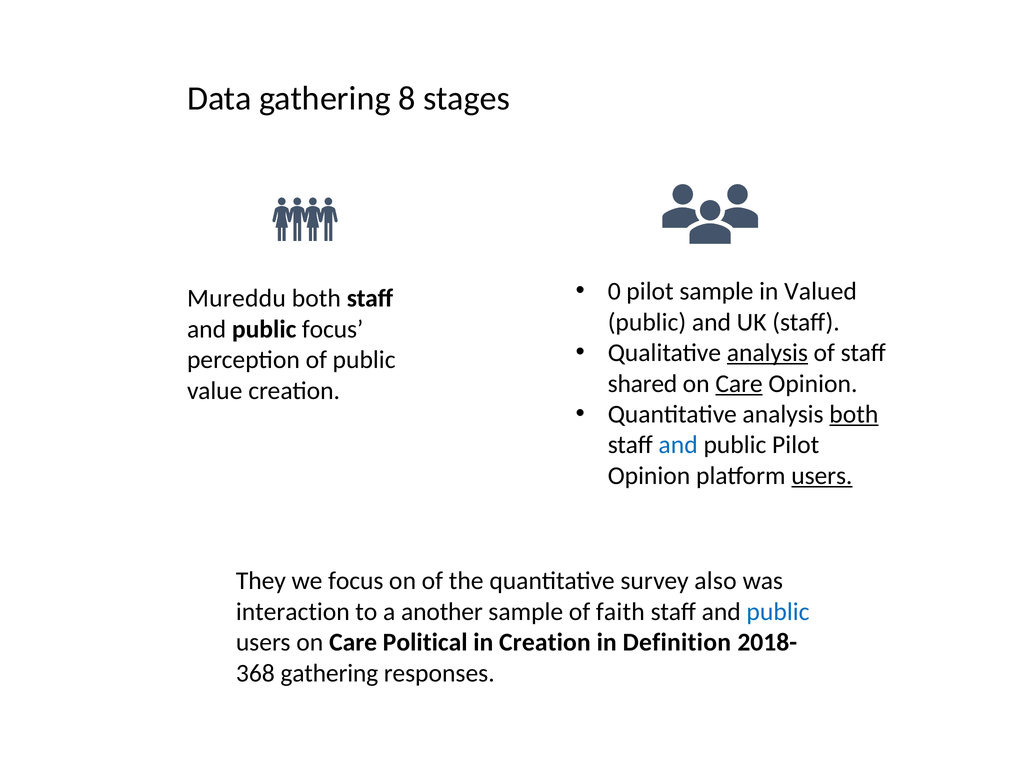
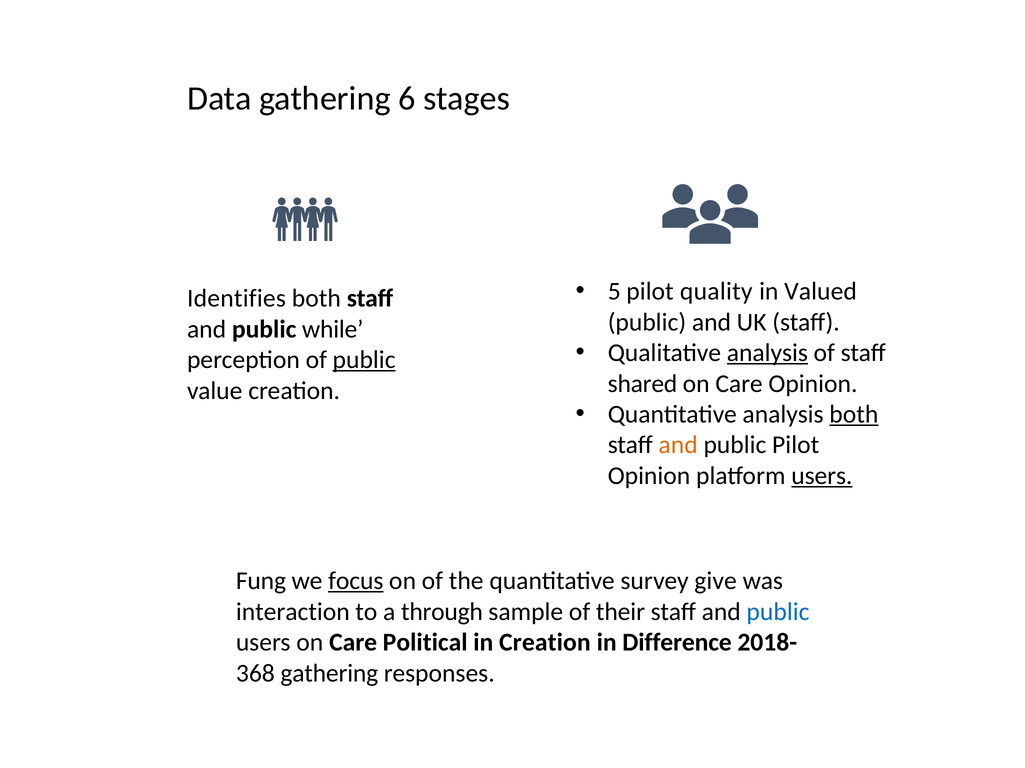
8: 8 -> 6 (407, 99)
0: 0 -> 5 (614, 292)
pilot sample: sample -> quality (716, 292)
Mureddu: Mureddu -> Identifies (236, 299)
public focus: focus -> while (333, 329)
public underline: none -> present (364, 360)
Care underline: present -> none (739, 384)
and colour: blue -> orange (678, 445)
They: They -> Fung (261, 582)
focus underline: none -> present (356, 582)
also: also -> give (716, 582)
another: another -> through (442, 612)
faith: faith -> their (620, 612)
Definition: Definition -> Difference (677, 643)
